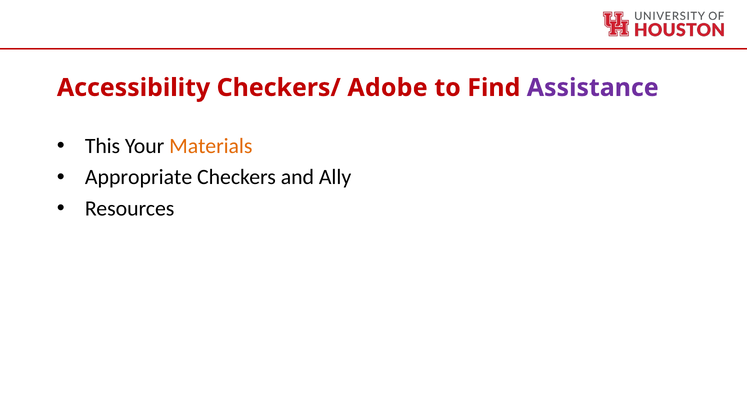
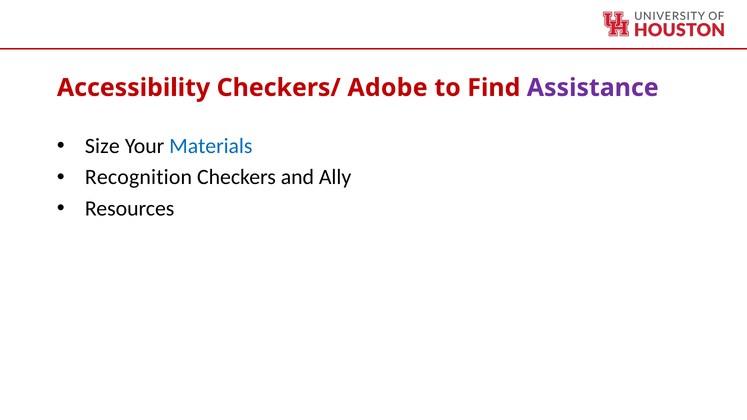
This: This -> Size (102, 146)
Materials colour: orange -> blue (211, 146)
Appropriate: Appropriate -> Recognition (138, 177)
